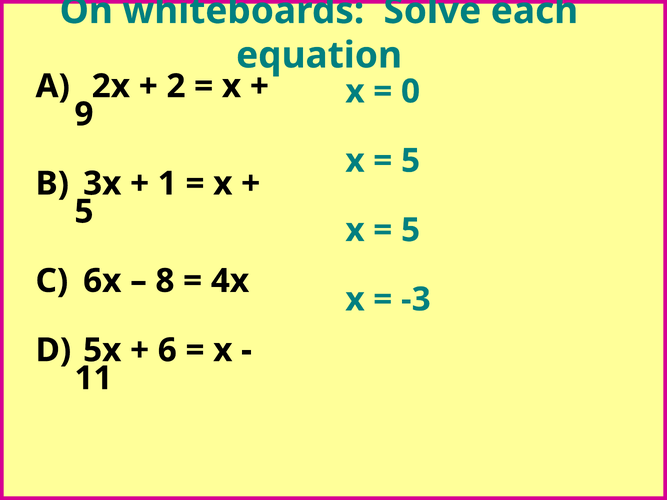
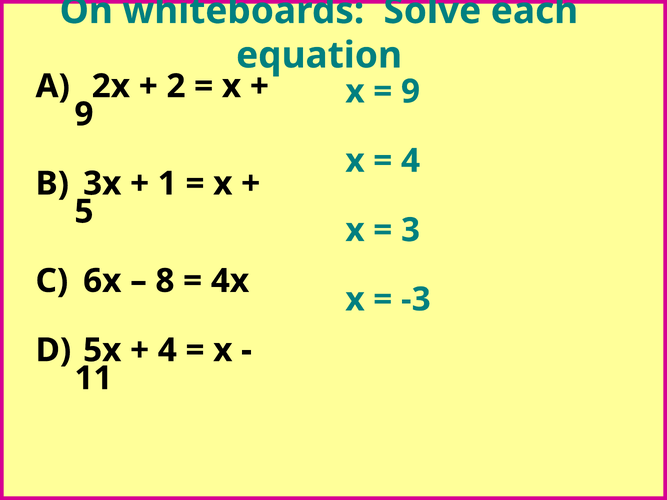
0: 0 -> 9 (411, 92)
5: 5 -> 4 (411, 161)
5: 5 -> 3 (411, 230)
6: 6 -> 4 (167, 350)
